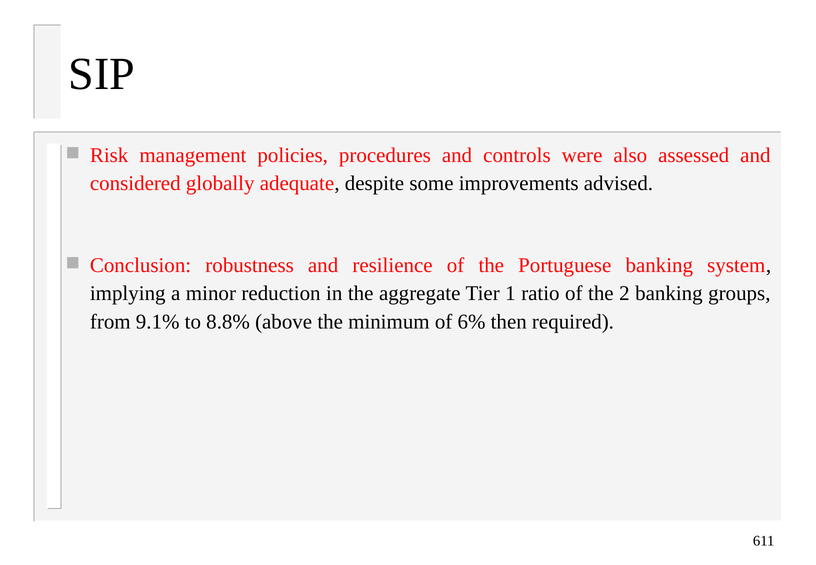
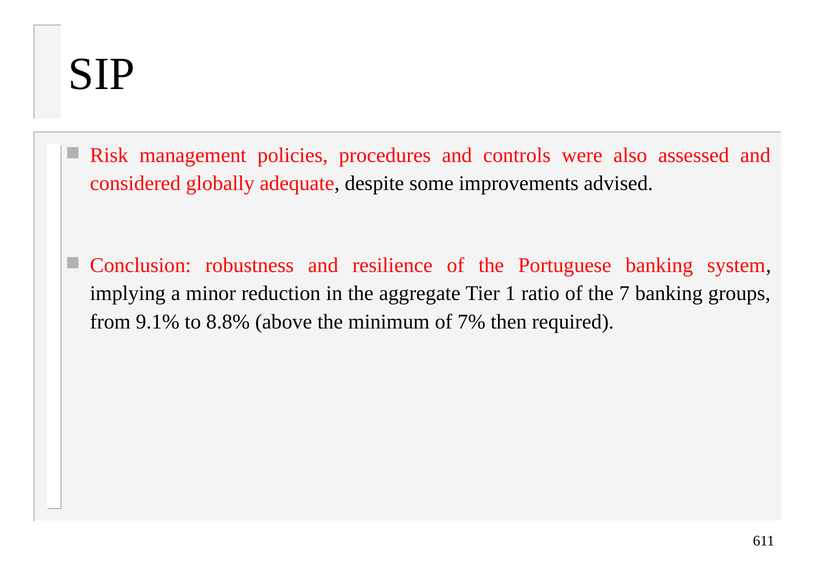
2: 2 -> 7 (624, 293)
6%: 6% -> 7% (472, 322)
